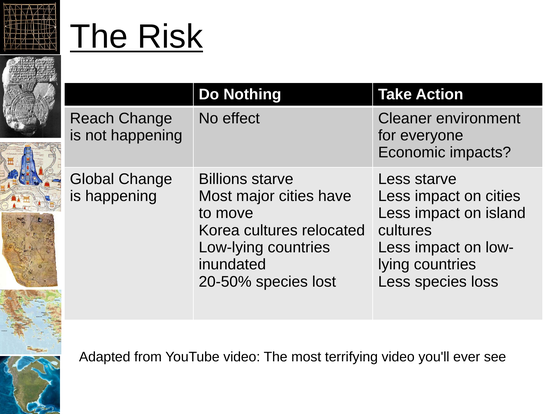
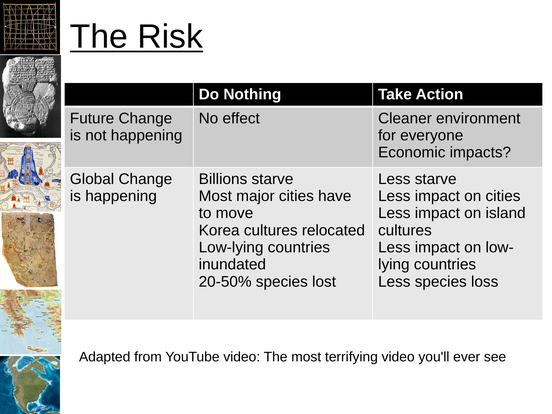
Reach: Reach -> Future (92, 118)
